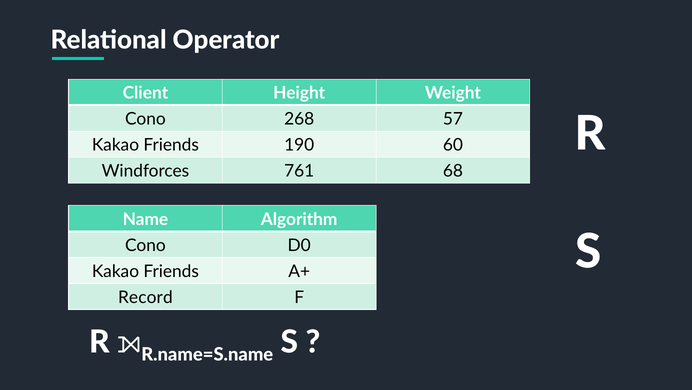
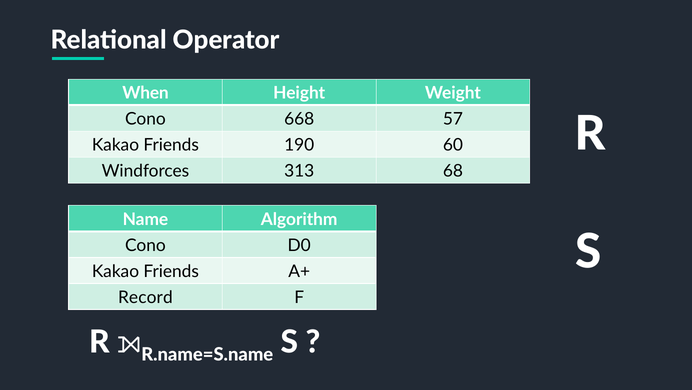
Client: Client -> When (146, 93)
268: 268 -> 668 (299, 119)
761: 761 -> 313 (299, 171)
